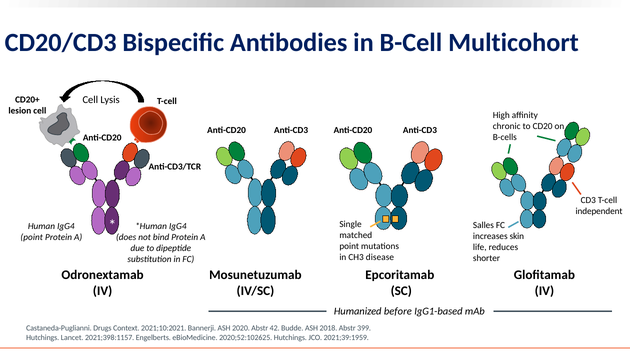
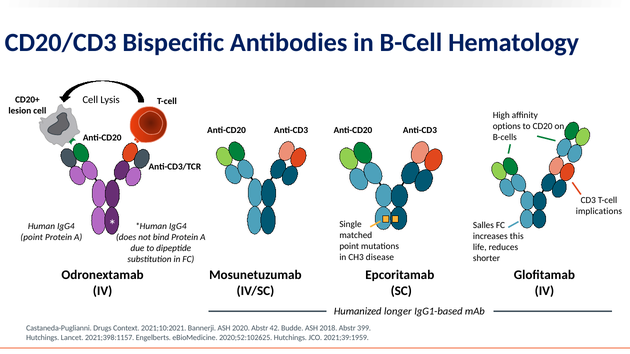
Multicohort: Multicohort -> Hematology (514, 43)
chronic: chronic -> options (507, 126)
independent: independent -> implications (599, 211)
skin: skin -> this (517, 236)
before: before -> longer (398, 312)
